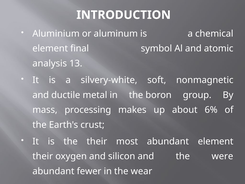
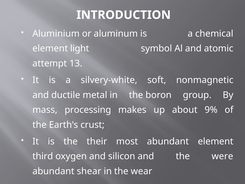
final: final -> light (80, 48)
analysis: analysis -> attempt (50, 63)
6%: 6% -> 9% (211, 110)
their: their -> third (43, 156)
fewer: fewer -> shear (89, 171)
